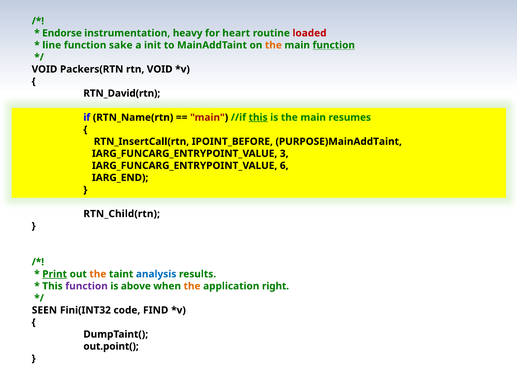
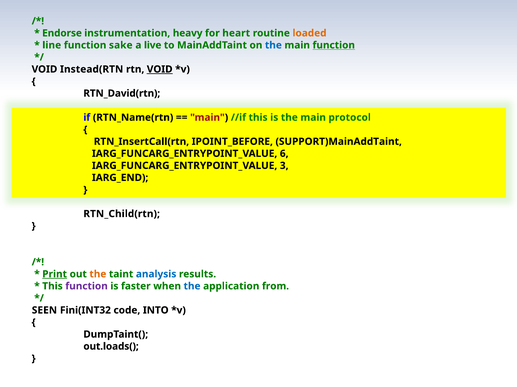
loaded colour: red -> orange (309, 33)
init: init -> live (153, 45)
the colour: orange -> blue (273, 45)
Packers(RTN: Packers(RTN -> Instead(RTN (92, 69)
VOID underline: none -> present (160, 69)
this underline: present -> none (258, 118)
resumes: resumes -> protocol (350, 118)
PURPOSE)MainAddTaint: PURPOSE)MainAddTaint -> SUPPORT)MainAddTaint (339, 142)
3: 3 -> 6 (284, 154)
6: 6 -> 3 (284, 166)
above: above -> faster (136, 287)
the colour: orange -> blue (192, 287)
right: right -> from (275, 287)
FIND: FIND -> INTO (156, 311)
out.point(: out.point( -> out.loads( (111, 347)
